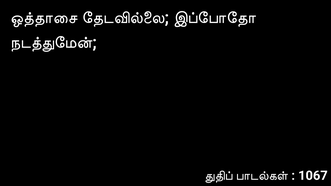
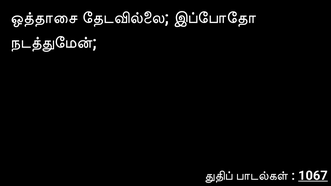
1067 underline: none -> present (313, 176)
